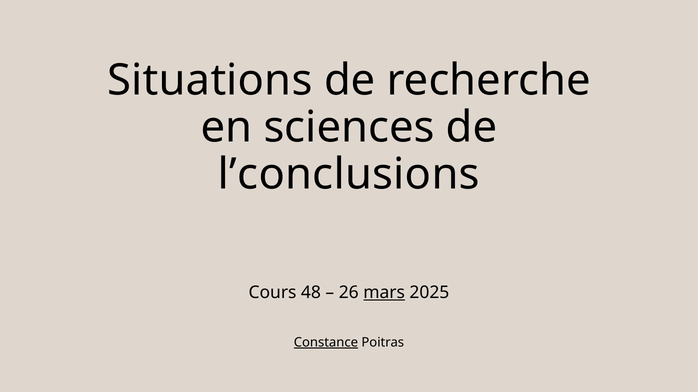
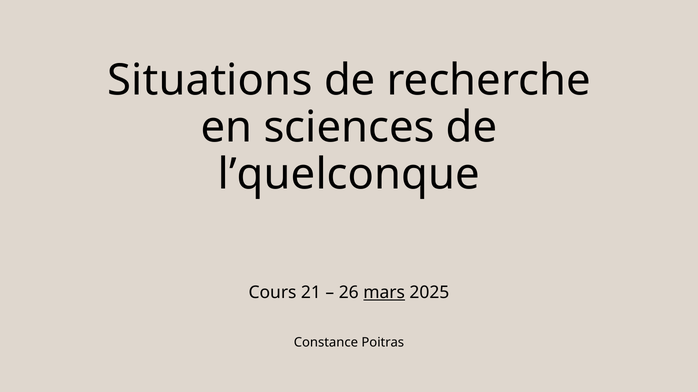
l’conclusions: l’conclusions -> l’quelconque (349, 174)
48: 48 -> 21 (311, 293)
Constance underline: present -> none (326, 343)
